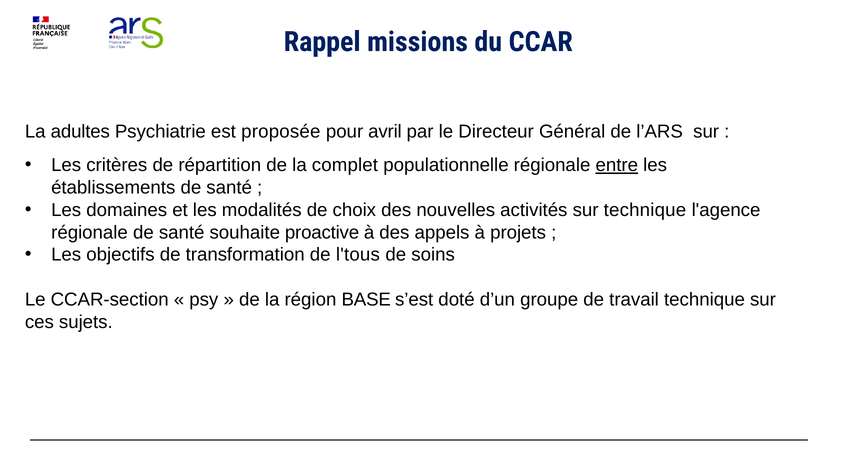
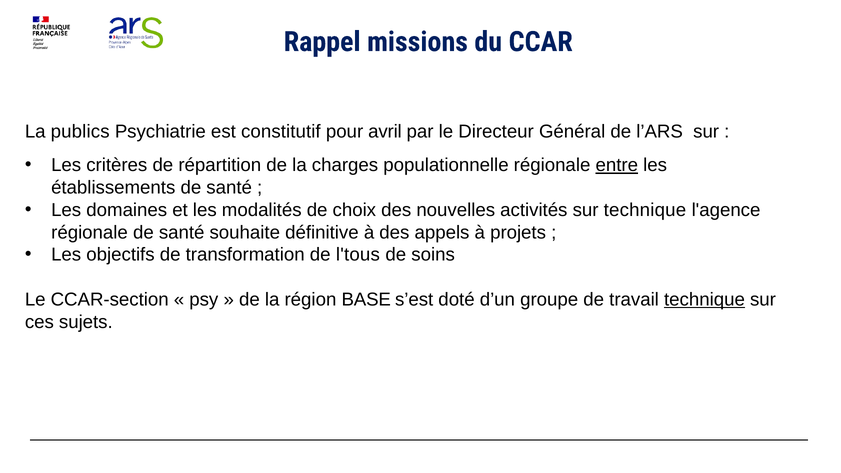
adultes: adultes -> publics (80, 132)
proposée: proposée -> constitutif (281, 132)
complet: complet -> charges (345, 165)
proactive: proactive -> définitive (322, 232)
technique underline: none -> present (704, 300)
